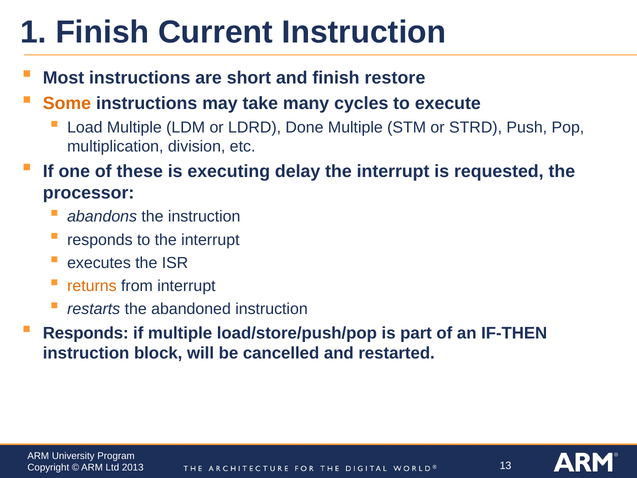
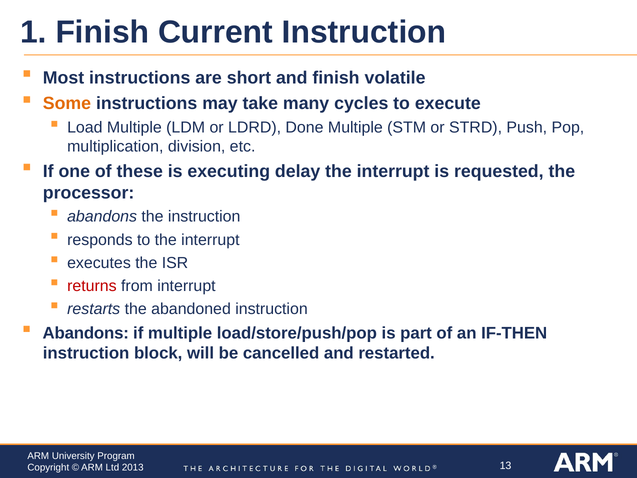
restore: restore -> volatile (395, 78)
returns colour: orange -> red (92, 286)
Responds: Responds -> Abandons (86, 333)
